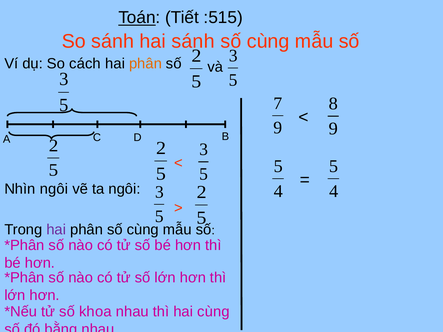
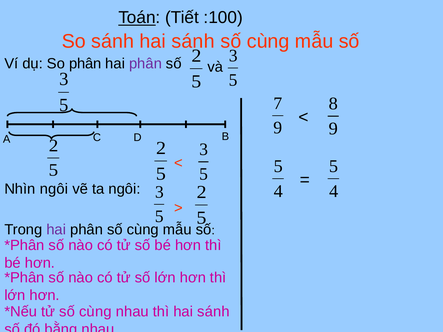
:515: :515 -> :100 (223, 18)
So cách: cách -> phân (85, 64)
phân colour: orange -> purple (145, 64)
tử số khoa: khoa -> cùng (95, 312)
thì hai cùng: cùng -> sánh (214, 312)
